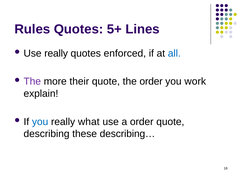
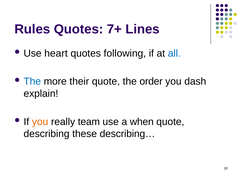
5+: 5+ -> 7+ (114, 29)
Use really: really -> heart (56, 53)
enforced: enforced -> following (125, 53)
The colour: purple -> blue (32, 82)
work: work -> dash (195, 82)
you colour: blue -> orange (40, 122)
what: what -> team (89, 122)
a order: order -> when (142, 122)
